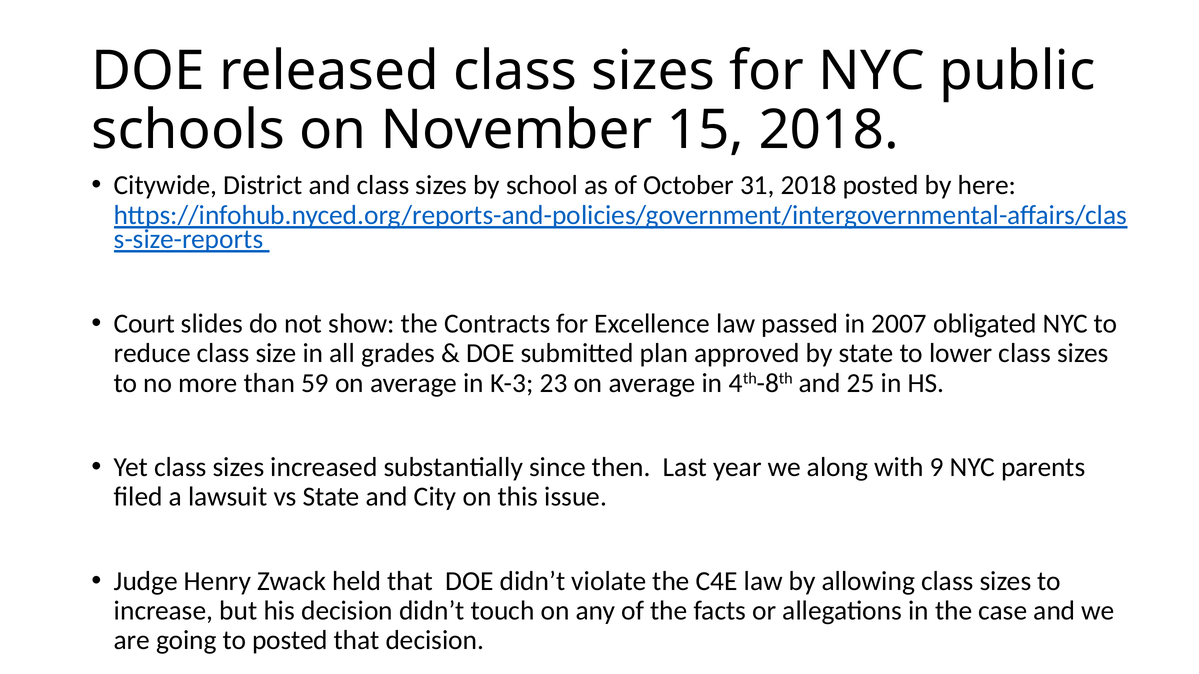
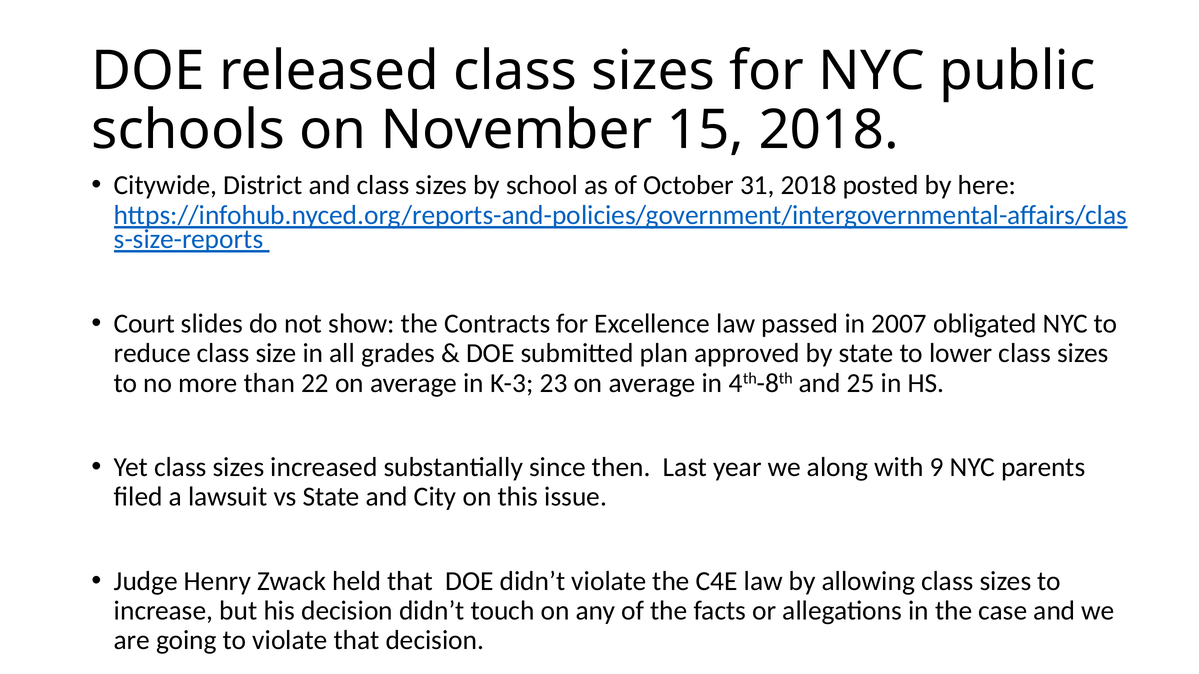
59: 59 -> 22 (315, 383)
to posted: posted -> violate (290, 641)
